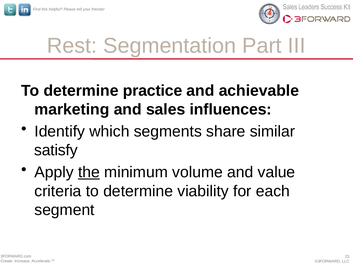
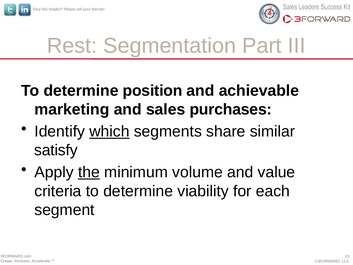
practice: practice -> position (153, 91)
influences: influences -> purchases (231, 109)
which underline: none -> present (109, 131)
